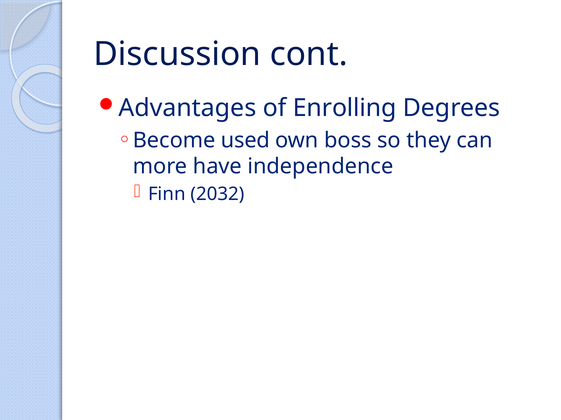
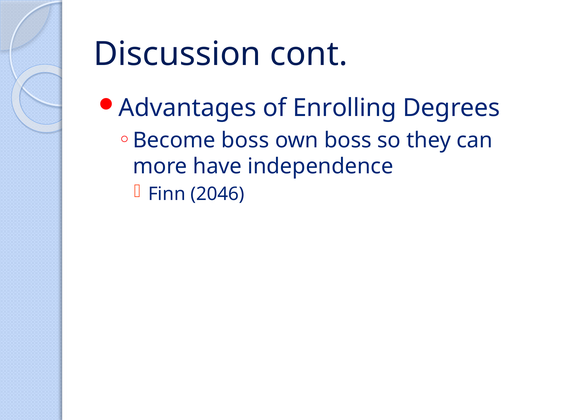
Become used: used -> boss (245, 140)
2032: 2032 -> 2046 (217, 194)
